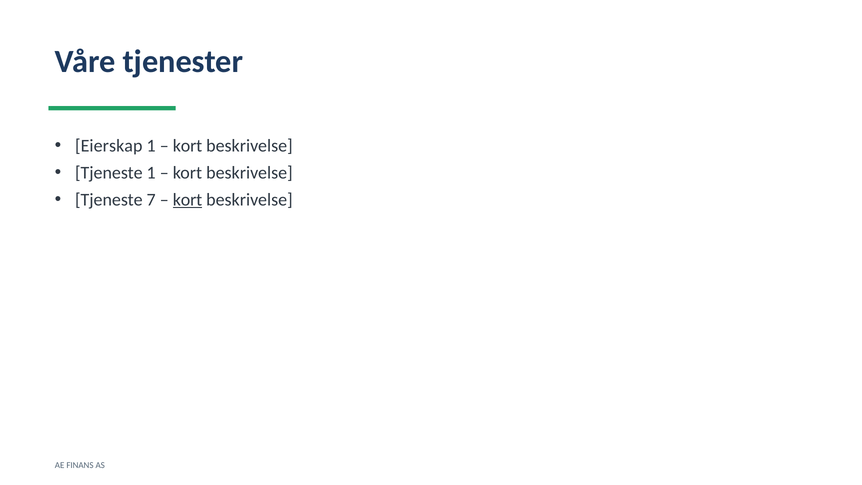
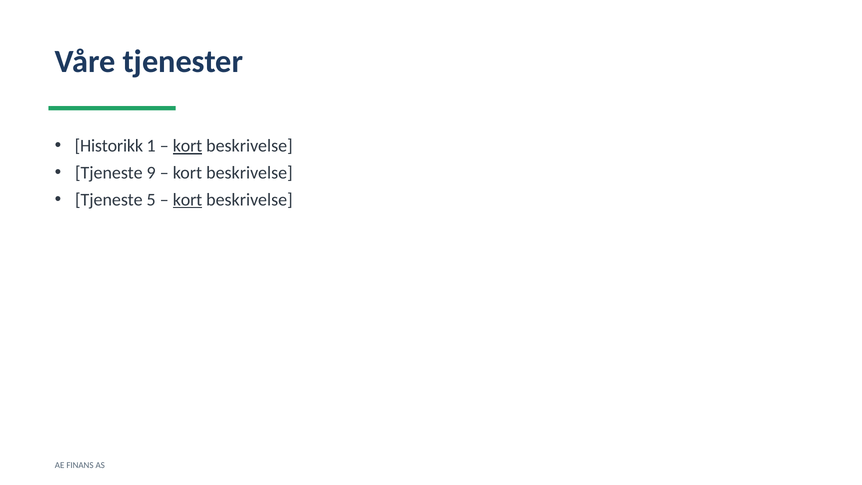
Eierskap: Eierskap -> Historikk (109, 146)
kort underline: none -> present (188, 146)
Tjeneste 1: 1 -> 9 (151, 173)
7: 7 -> 5 (151, 200)
